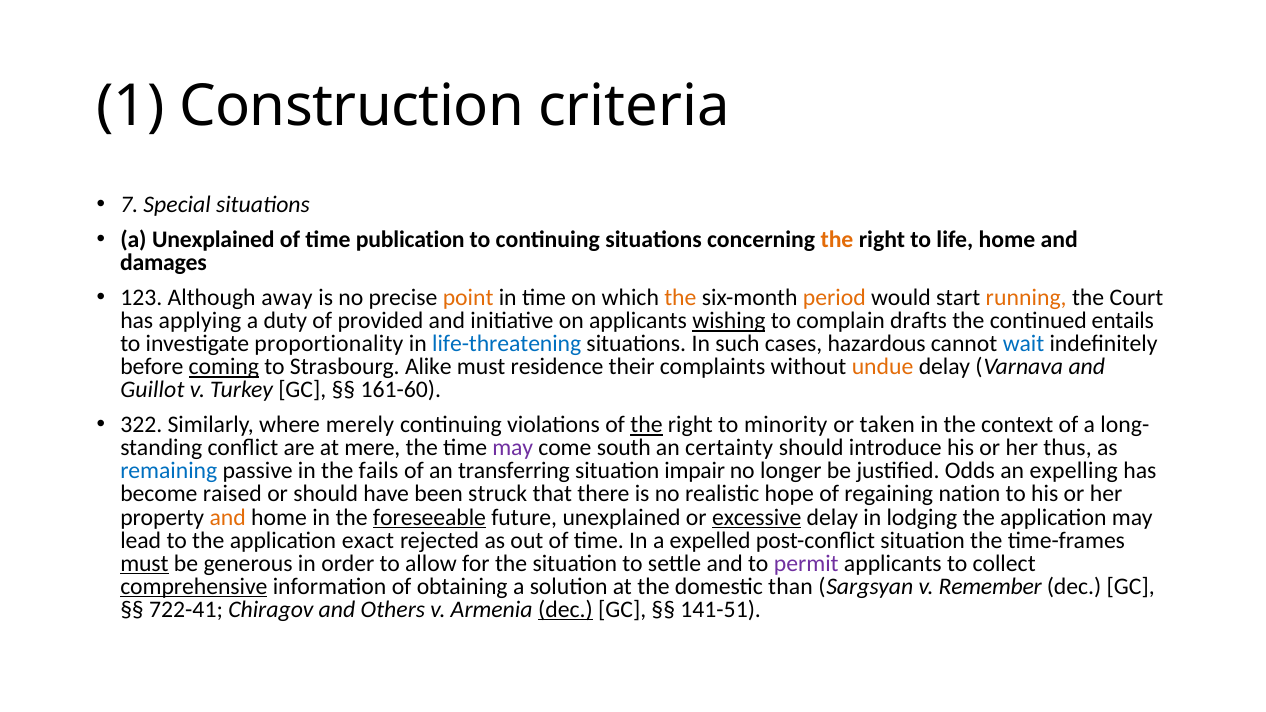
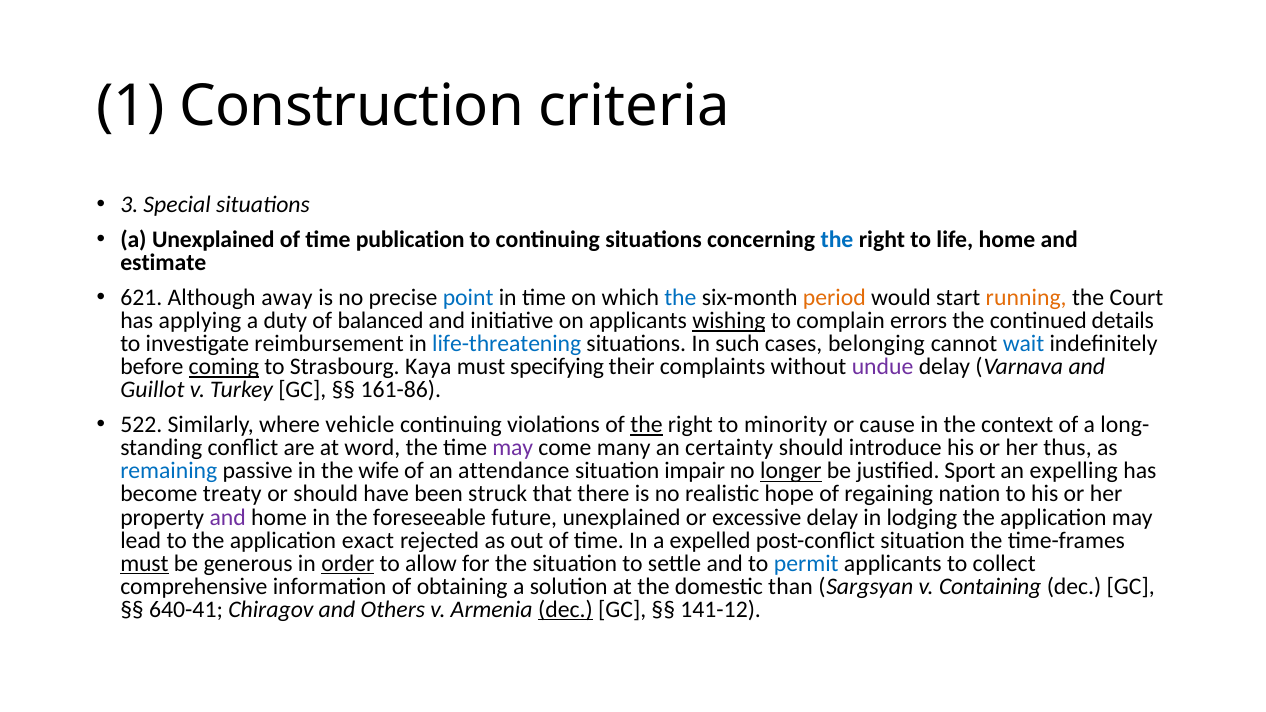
7: 7 -> 3 (129, 205)
the colour: orange -> blue (837, 240)
damages: damages -> estimate (163, 263)
123: 123 -> 621 (141, 298)
point colour: orange -> blue (468, 298)
the colour: orange -> blue (680, 298)
provided: provided -> balanced (380, 321)
drafts: drafts -> errors (919, 321)
entails: entails -> details (1123, 321)
proportionality: proportionality -> reimbursement (329, 344)
hazardous: hazardous -> belonging (876, 344)
Alike: Alike -> Kaya (428, 367)
residence: residence -> specifying (557, 367)
undue colour: orange -> purple (883, 367)
161-60: 161-60 -> 161-86 (401, 390)
322: 322 -> 522 (141, 425)
merely: merely -> vehicle (360, 425)
taken: taken -> cause (887, 425)
mere: mere -> word (372, 448)
south: south -> many (624, 448)
fails: fails -> wife (379, 471)
transferring: transferring -> attendance (514, 471)
longer underline: none -> present (791, 471)
Odds: Odds -> Sport (970, 471)
raised: raised -> treaty (232, 494)
and colour: orange -> purple (228, 517)
foreseeable underline: present -> none (430, 517)
excessive underline: present -> none (757, 517)
order underline: none -> present (348, 563)
permit colour: purple -> blue (806, 563)
comprehensive underline: present -> none (194, 586)
Remember: Remember -> Containing (990, 586)
722-41: 722-41 -> 640-41 (186, 610)
141-51: 141-51 -> 141-12 (721, 610)
